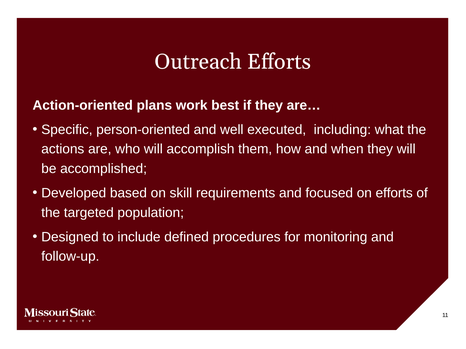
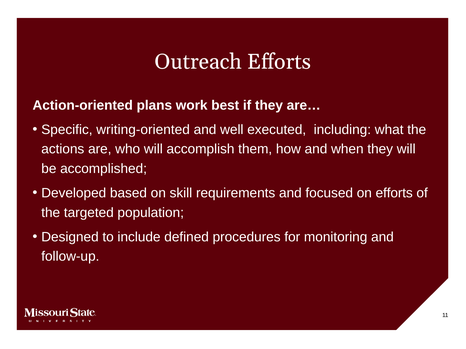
person-oriented: person-oriented -> writing-oriented (143, 130)
